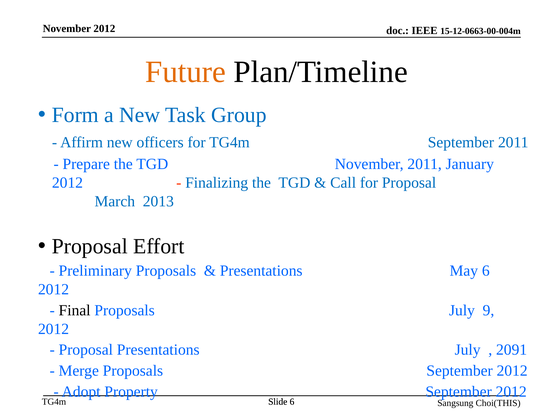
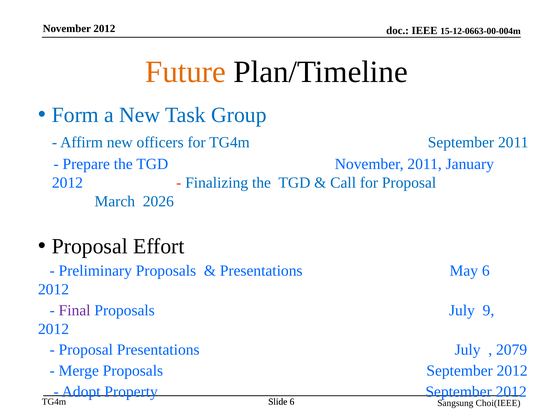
2013: 2013 -> 2026 (158, 201)
Final colour: black -> purple (75, 310)
2091: 2091 -> 2079 (512, 349)
Choi(THIS: Choi(THIS -> Choi(IEEE (498, 402)
